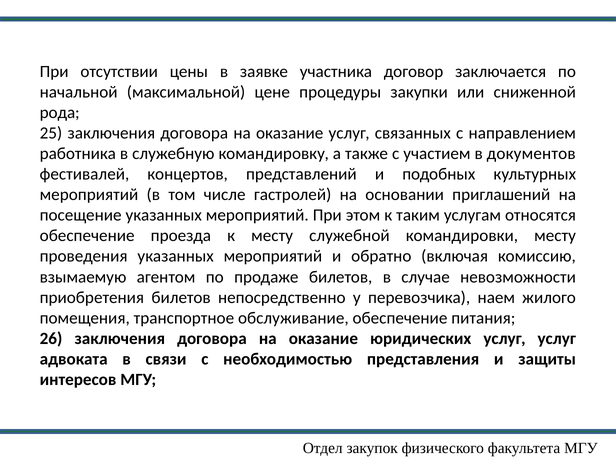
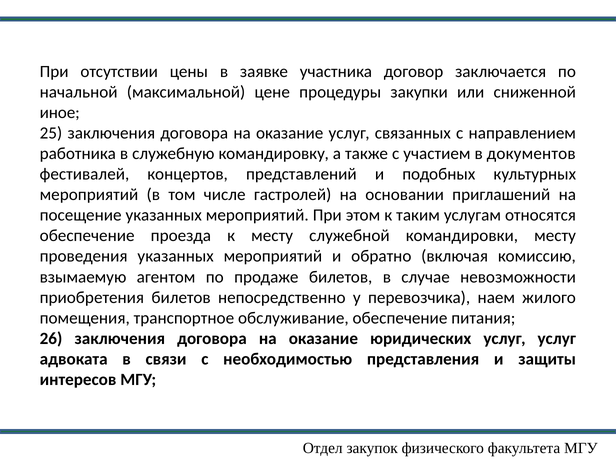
рода: рода -> иное (60, 113)
